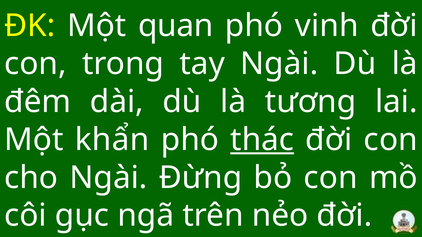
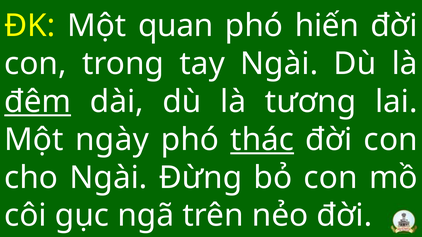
vinh: vinh -> hiến (327, 26)
đêm underline: none -> present (38, 102)
khẩn: khẩn -> ngày (112, 140)
